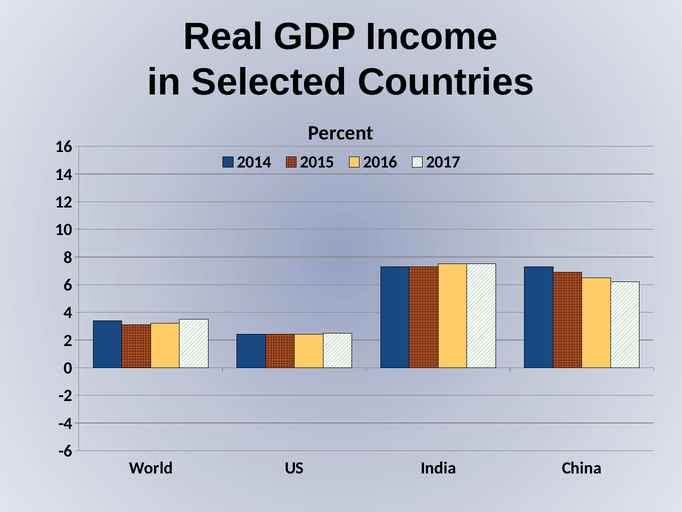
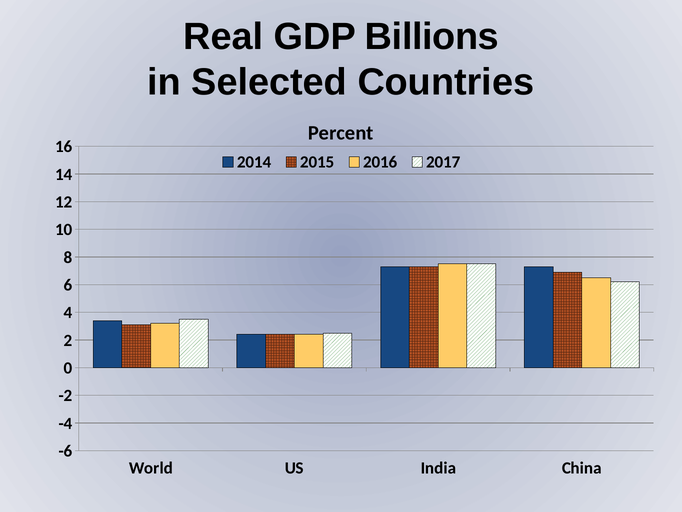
Income: Income -> Billions (432, 37)
